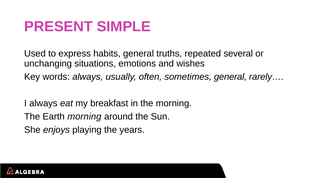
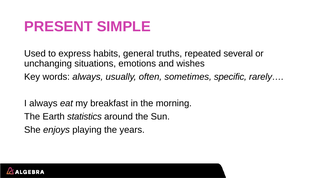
sometimes general: general -> specific (230, 77)
Earth morning: morning -> statistics (84, 117)
